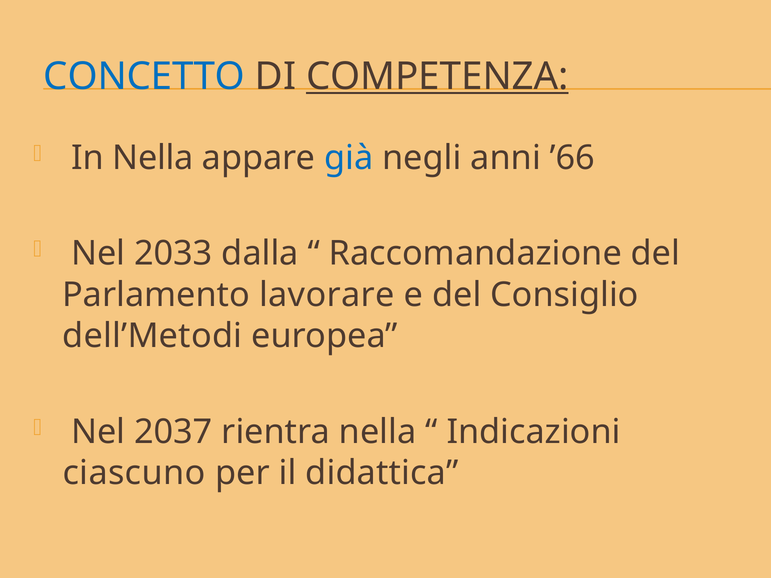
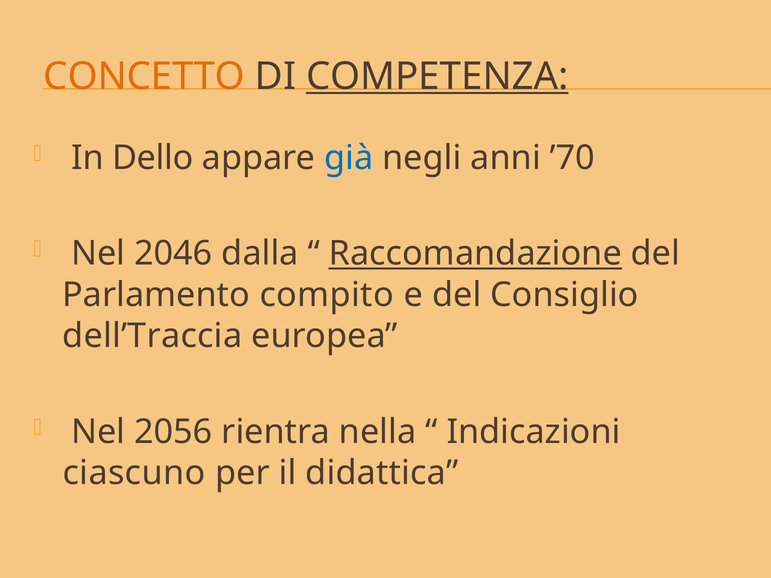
CONCETTO colour: blue -> orange (144, 77)
In Nella: Nella -> Dello (153, 158)
’66: ’66 -> ’70 (572, 158)
2033: 2033 -> 2046 (173, 254)
Raccomandazione underline: none -> present (475, 254)
lavorare: lavorare -> compito (327, 295)
dell’Metodi: dell’Metodi -> dell’Traccia (152, 336)
2037: 2037 -> 2056 (173, 432)
